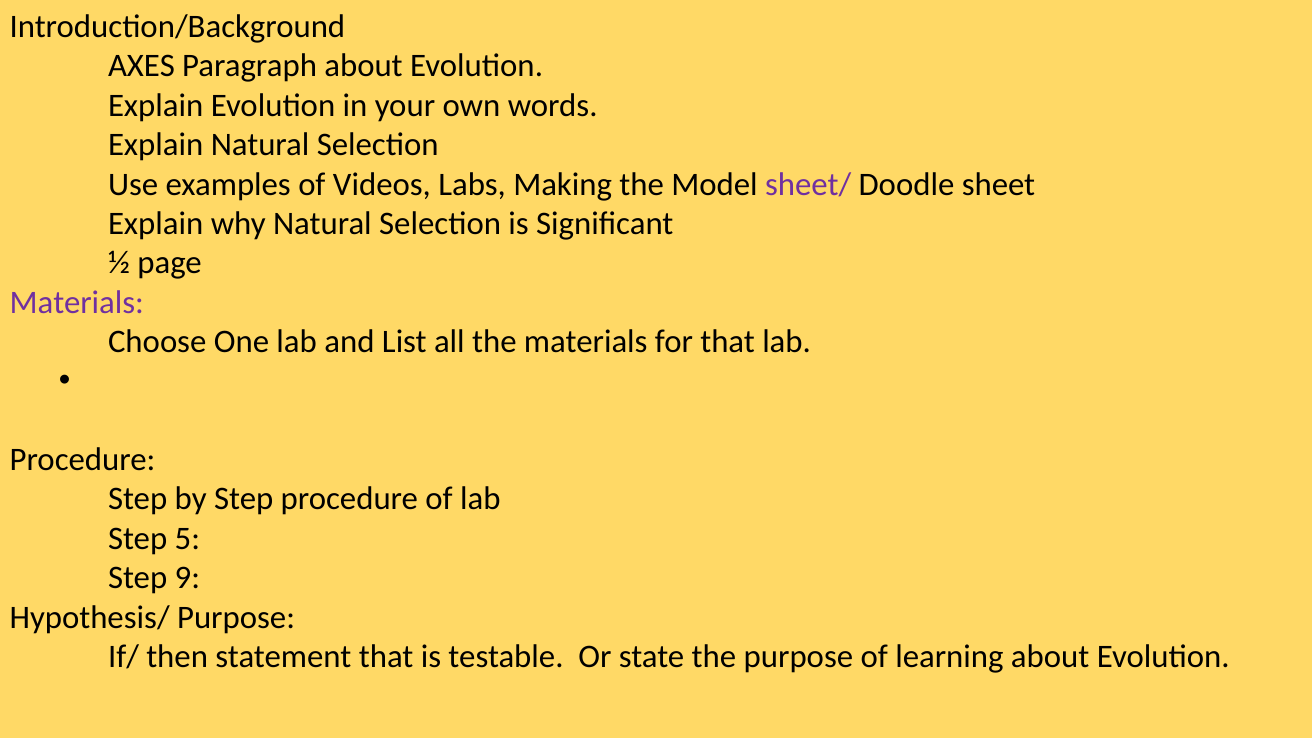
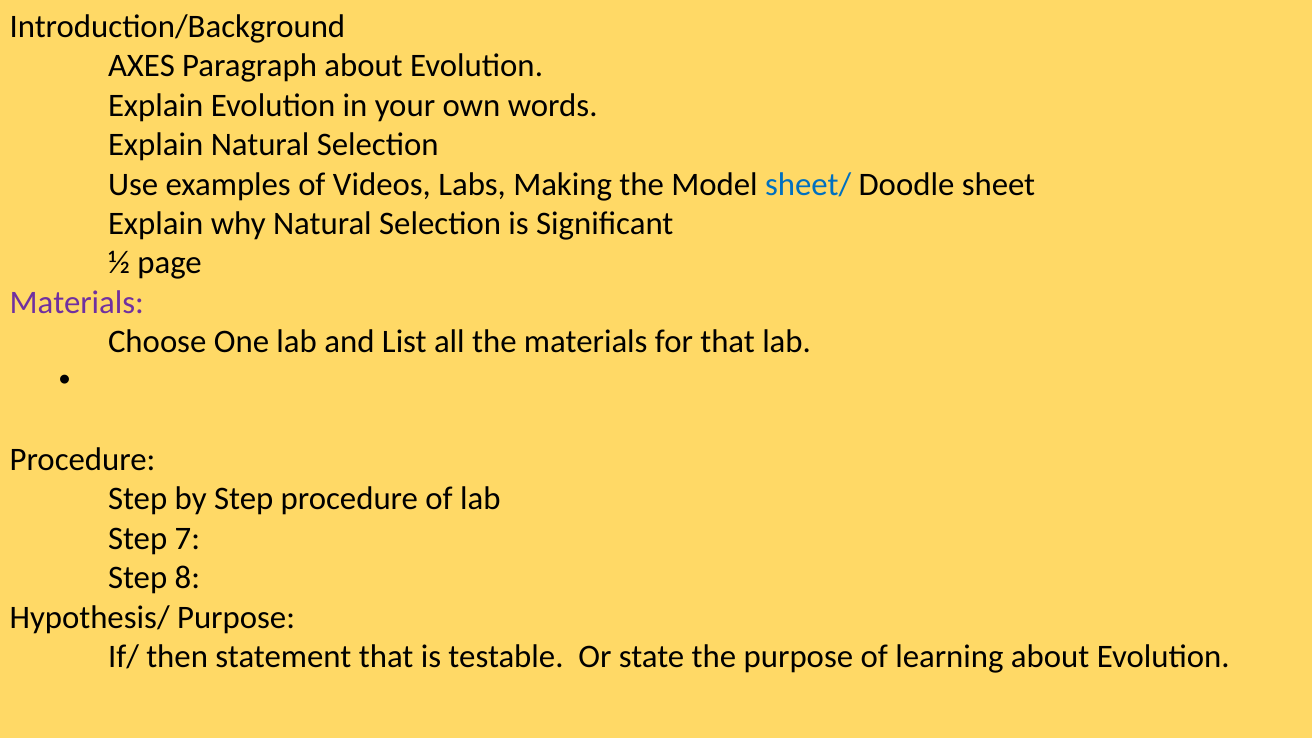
sheet/ colour: purple -> blue (808, 184)
5: 5 -> 7 (187, 538)
9: 9 -> 8 (187, 578)
